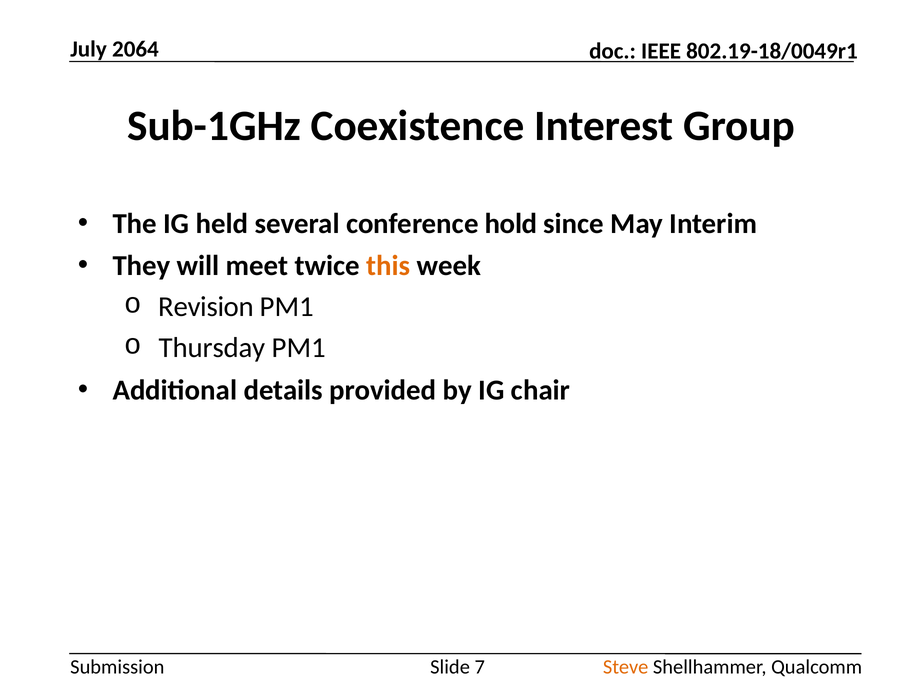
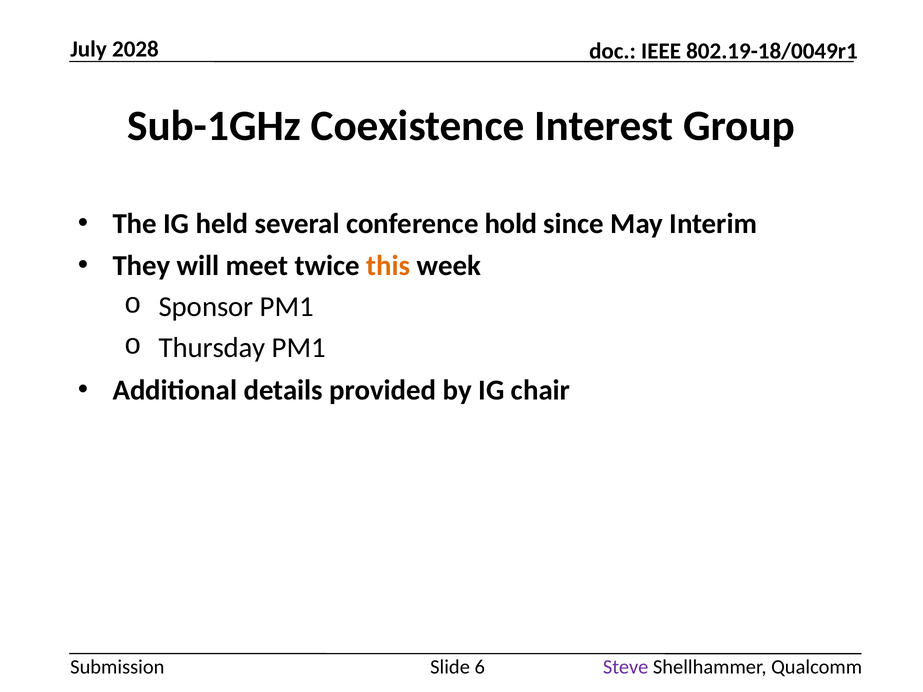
2064: 2064 -> 2028 (135, 49)
Revision: Revision -> Sponsor (206, 307)
7: 7 -> 6 (480, 667)
Steve colour: orange -> purple (626, 667)
